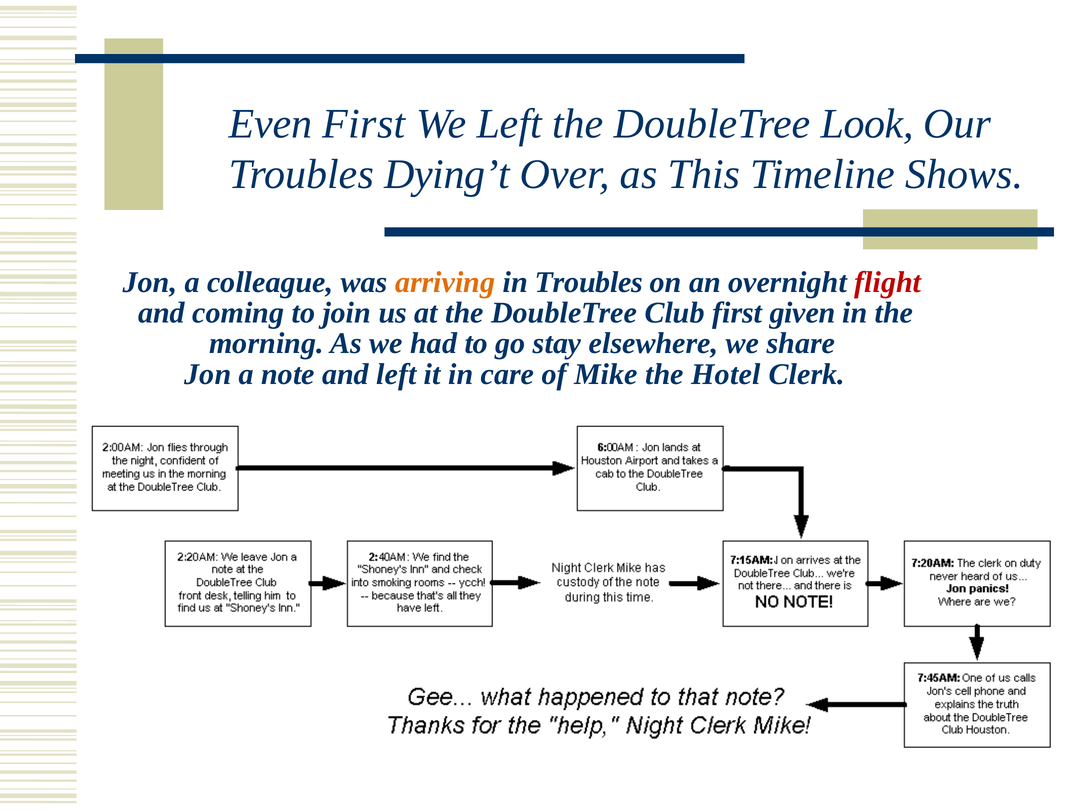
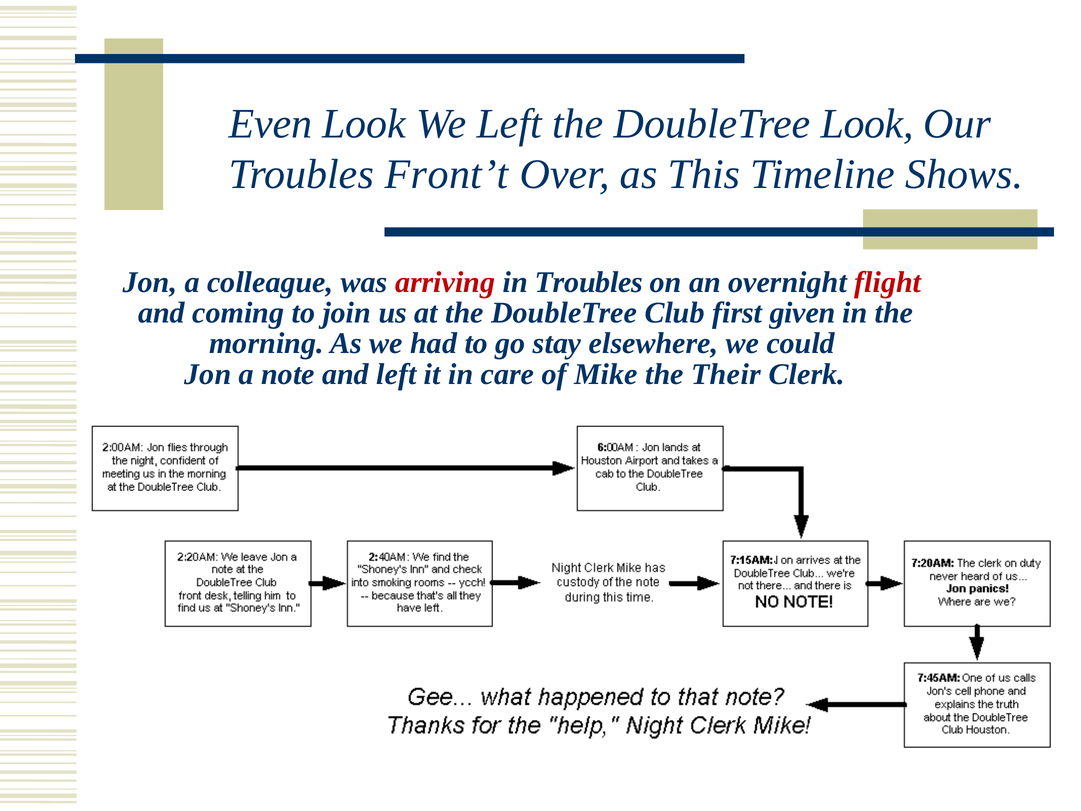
Even First: First -> Look (364, 124)
Dying’t: Dying’t -> Front’t (447, 174)
arriving colour: orange -> red (445, 282)
share: share -> could (801, 343)
Hotel: Hotel -> Their (726, 374)
